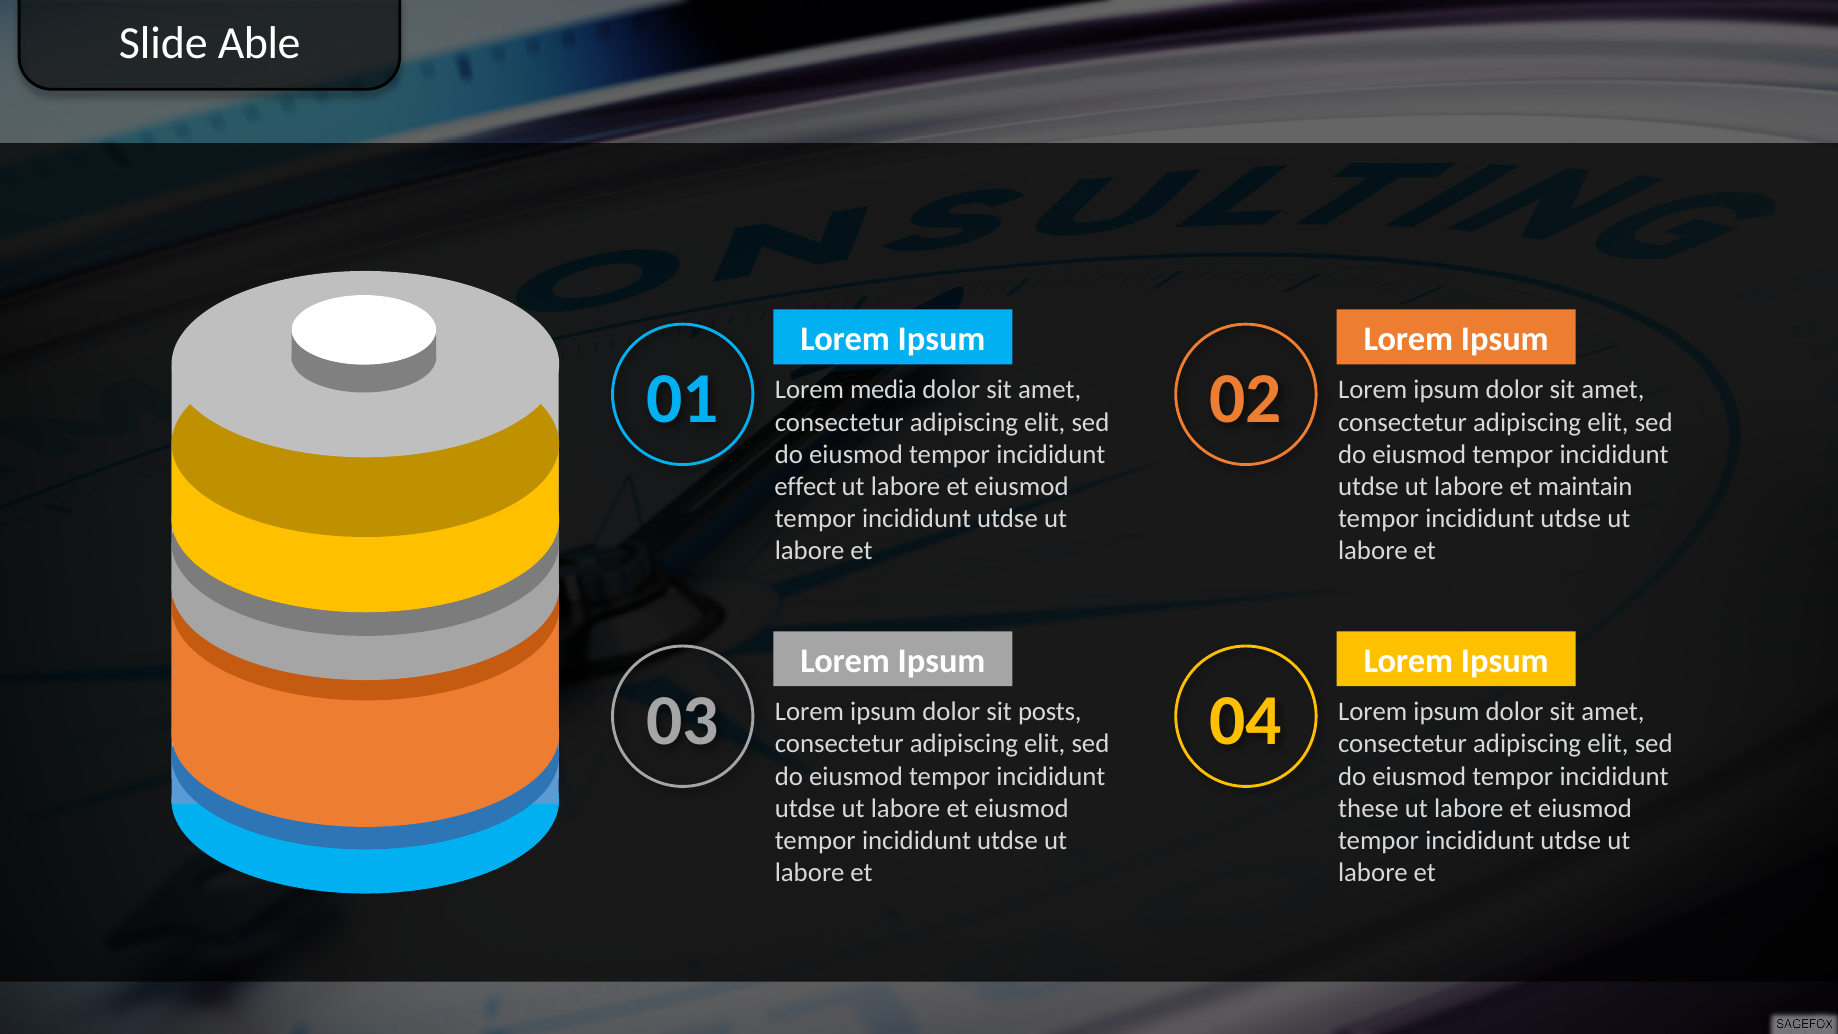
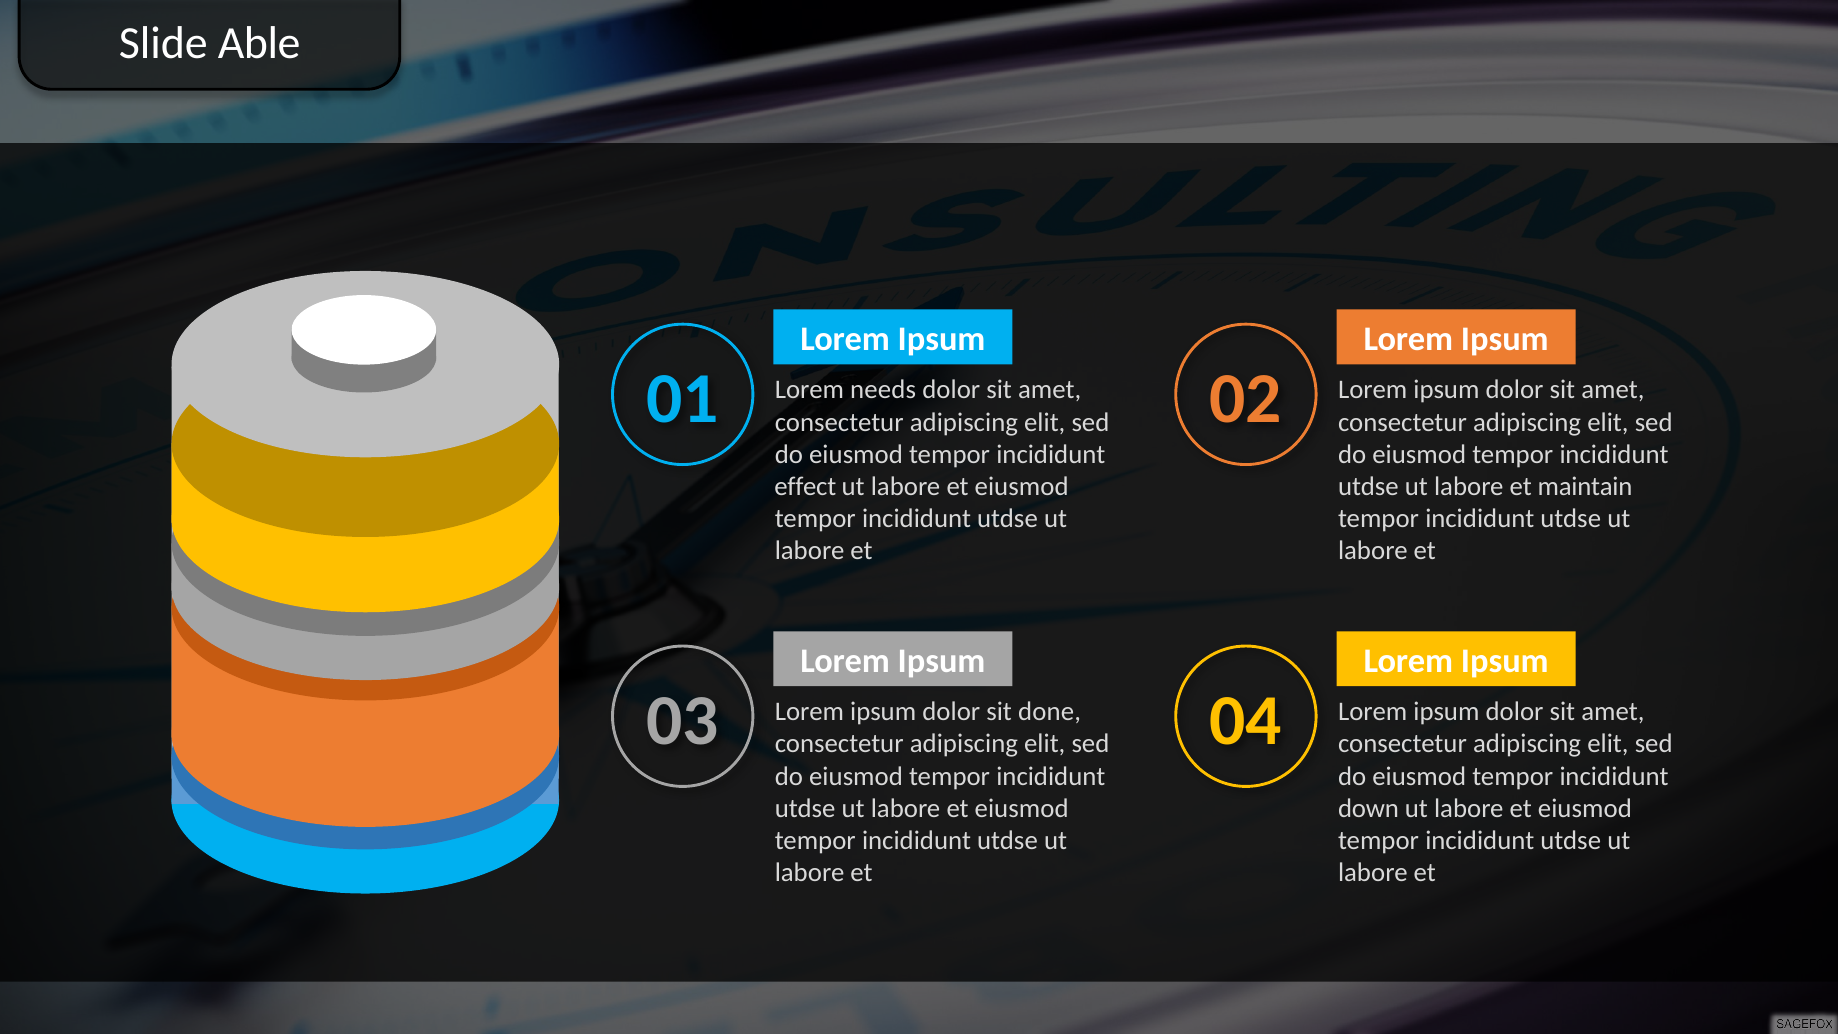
media: media -> needs (883, 390)
posts: posts -> done (1050, 712)
these: these -> down (1368, 808)
